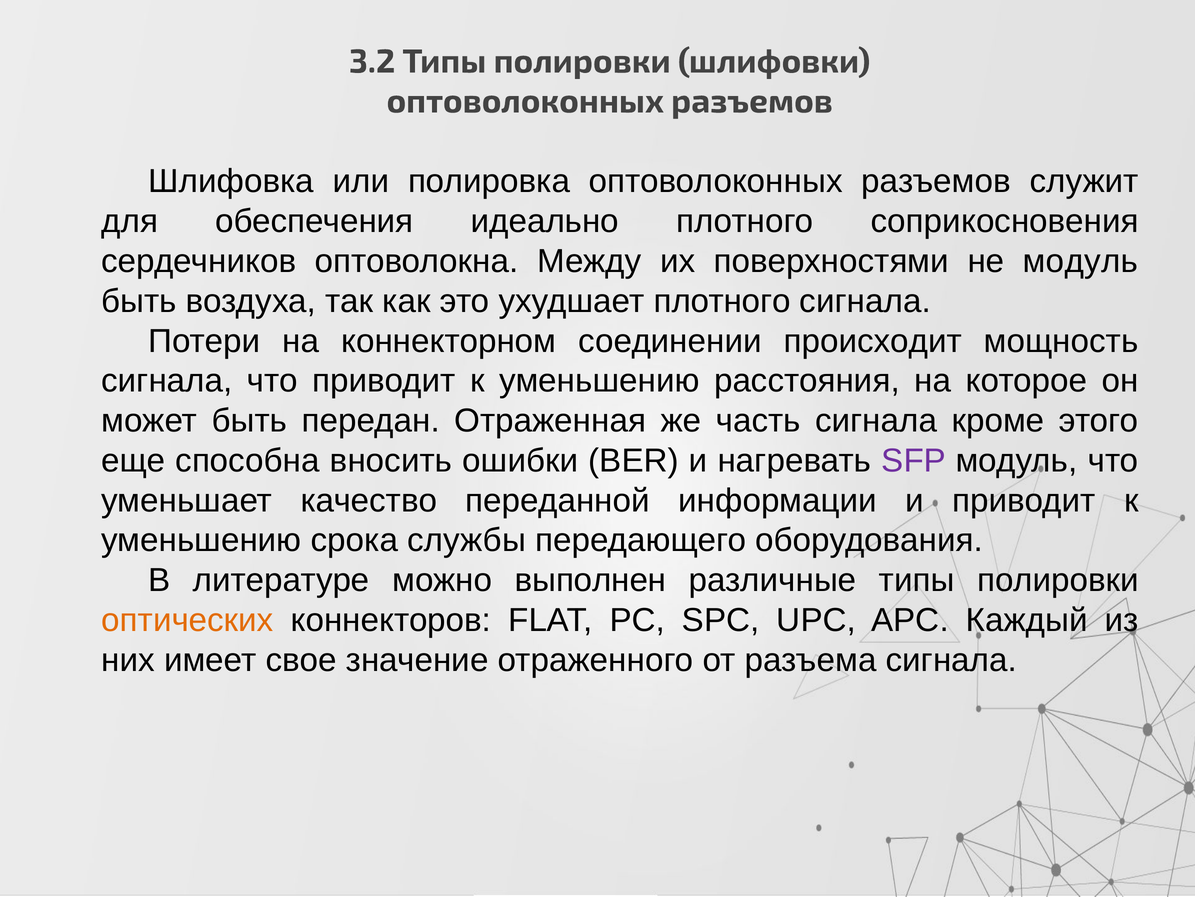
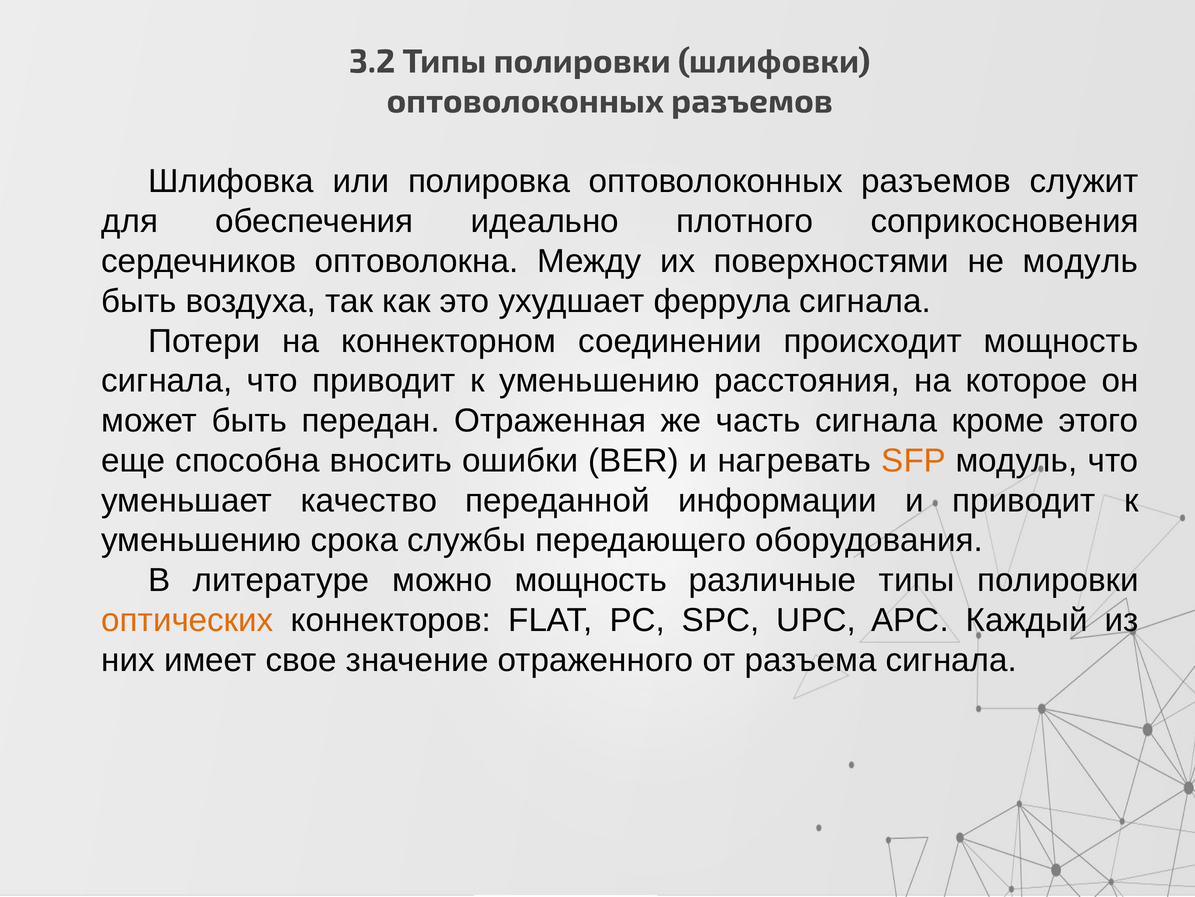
ухудшает плотного: плотного -> феррула (722, 301)
SFP colour: purple -> orange (914, 460)
можно выполнен: выполнен -> мощность (591, 580)
